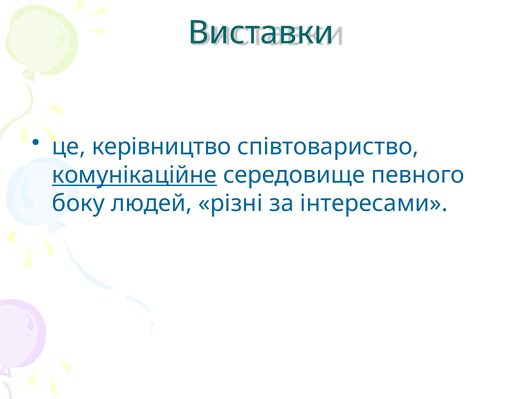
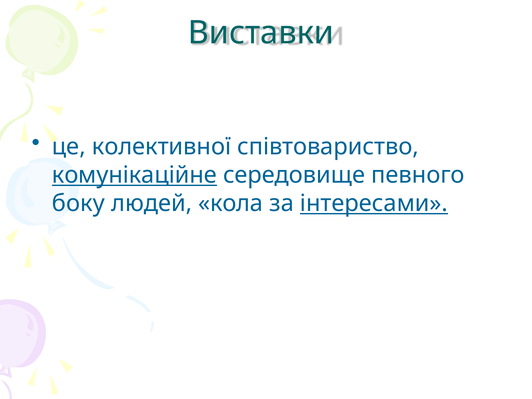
керівництво: керівництво -> колективної (161, 147)
різні: різні -> кола (231, 203)
інтересами underline: none -> present (374, 203)
